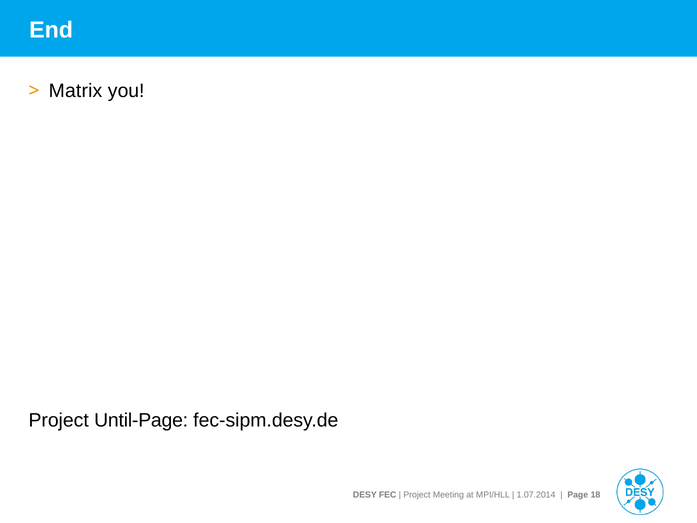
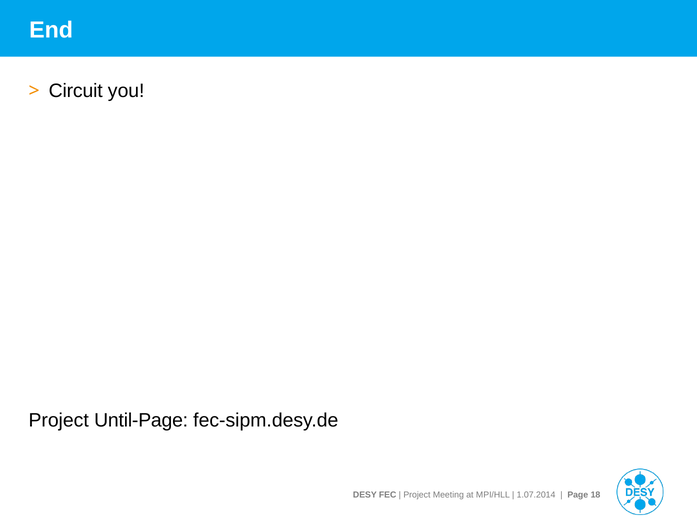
Matrix: Matrix -> Circuit (76, 91)
